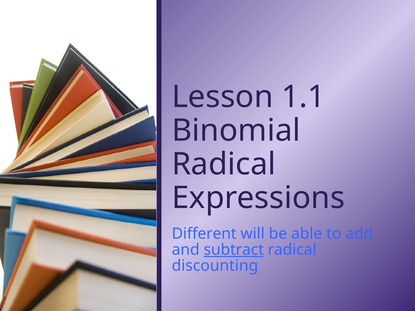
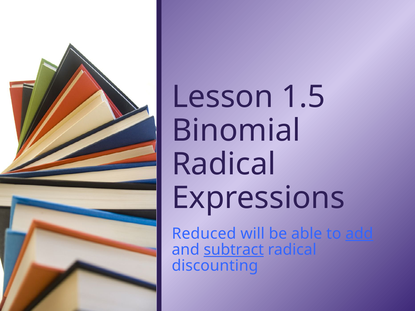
1.1: 1.1 -> 1.5 (303, 97)
Different: Different -> Reduced (204, 234)
add underline: none -> present (359, 234)
